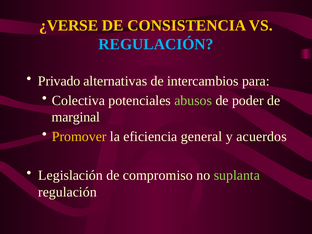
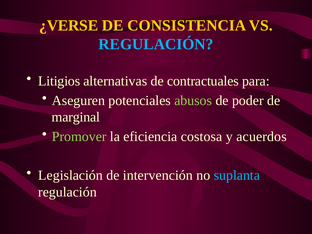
Privado: Privado -> Litigios (59, 81)
intercambios: intercambios -> contractuales (203, 81)
Colectiva: Colectiva -> Aseguren (78, 100)
Promover colour: yellow -> light green (79, 137)
general: general -> costosa (202, 137)
compromiso: compromiso -> intervención (158, 175)
suplanta colour: light green -> light blue (237, 175)
